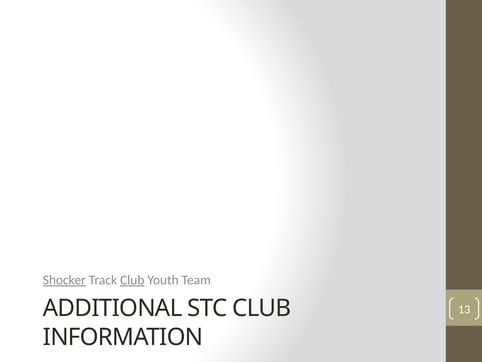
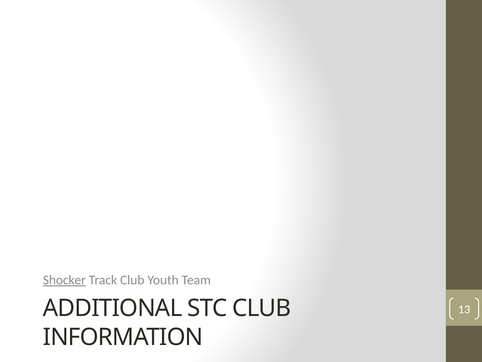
Club underline: present -> none (132, 280)
